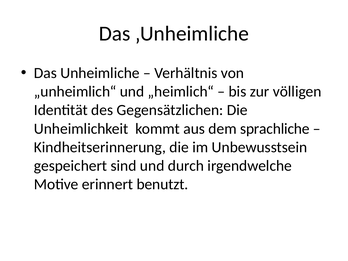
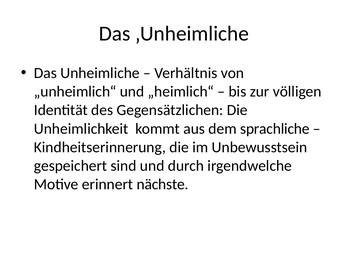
benutzt: benutzt -> nächste (163, 184)
